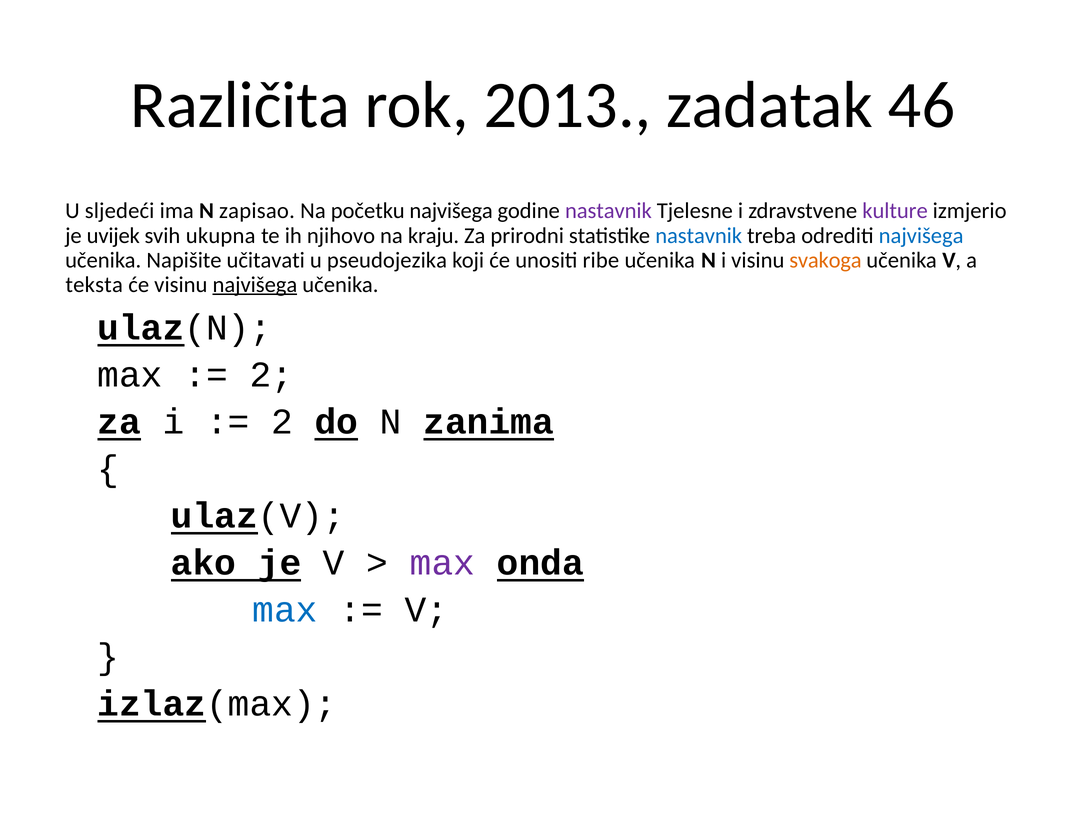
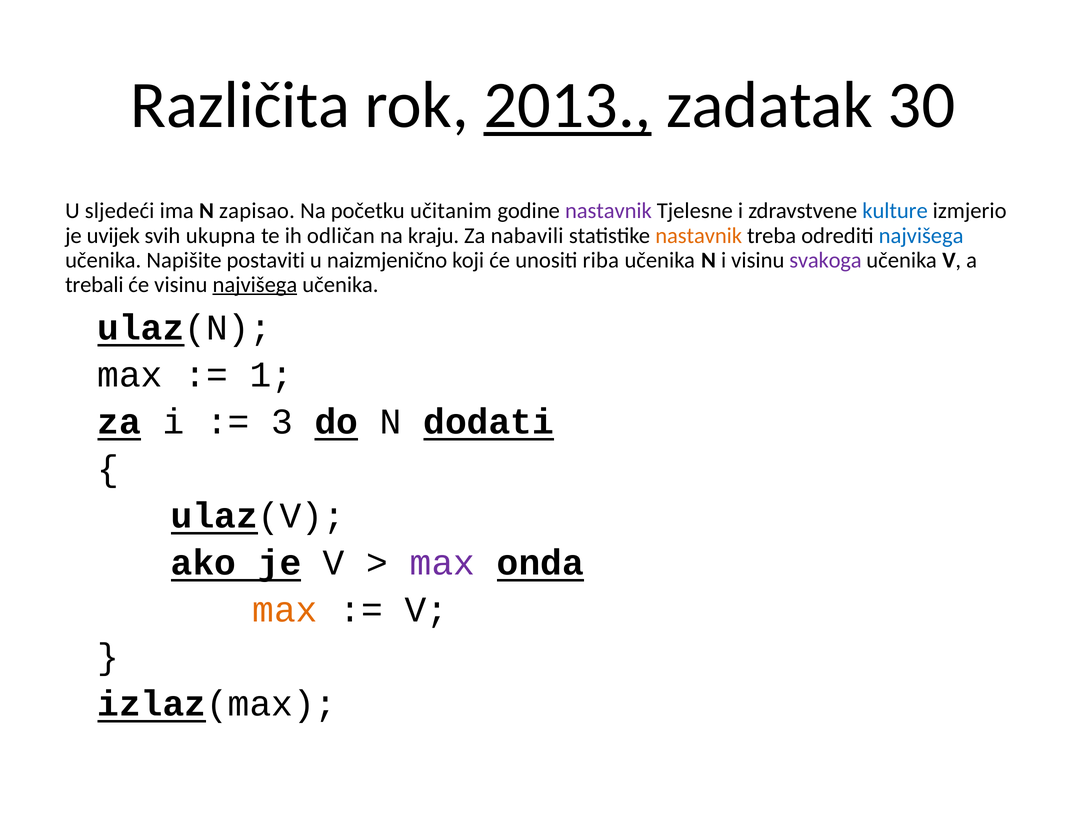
2013 underline: none -> present (568, 105)
46: 46 -> 30 (922, 105)
početku najvišega: najvišega -> učitanim (451, 211)
kulture colour: purple -> blue (895, 211)
njihovo: njihovo -> odličan (341, 235)
prirodni: prirodni -> nabavili (527, 235)
nastavnik colour: blue -> orange (699, 235)
učitavati: učitavati -> postaviti (266, 260)
pseudojezika: pseudojezika -> naizmjenično (387, 260)
ribe: ribe -> riba (601, 260)
svakoga colour: orange -> purple (825, 260)
teksta: teksta -> trebali (94, 284)
2: 2 -> 1 (271, 374)
2: 2 -> 3 (282, 421)
zanima: zanima -> dodati (489, 421)
max colour: blue -> orange (285, 609)
